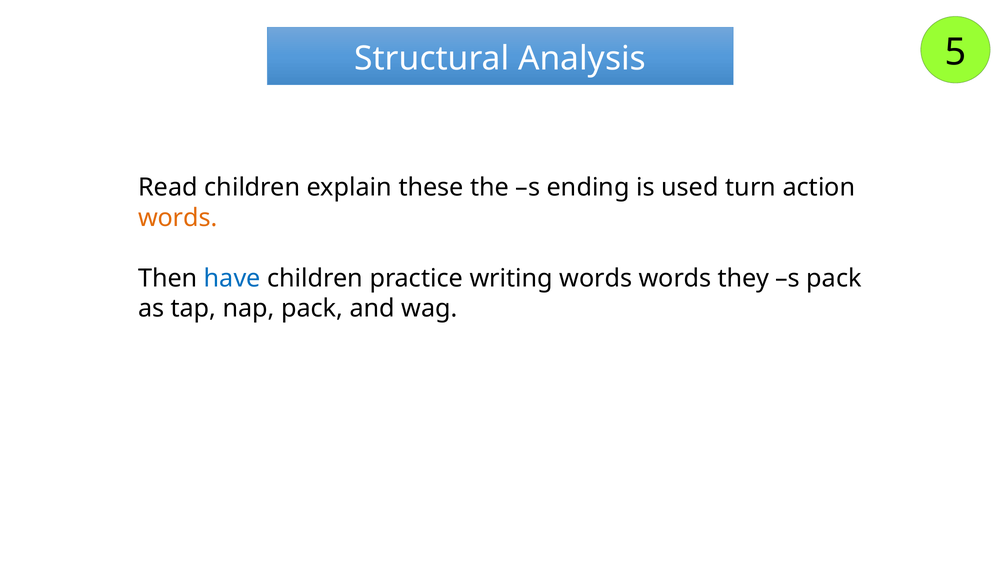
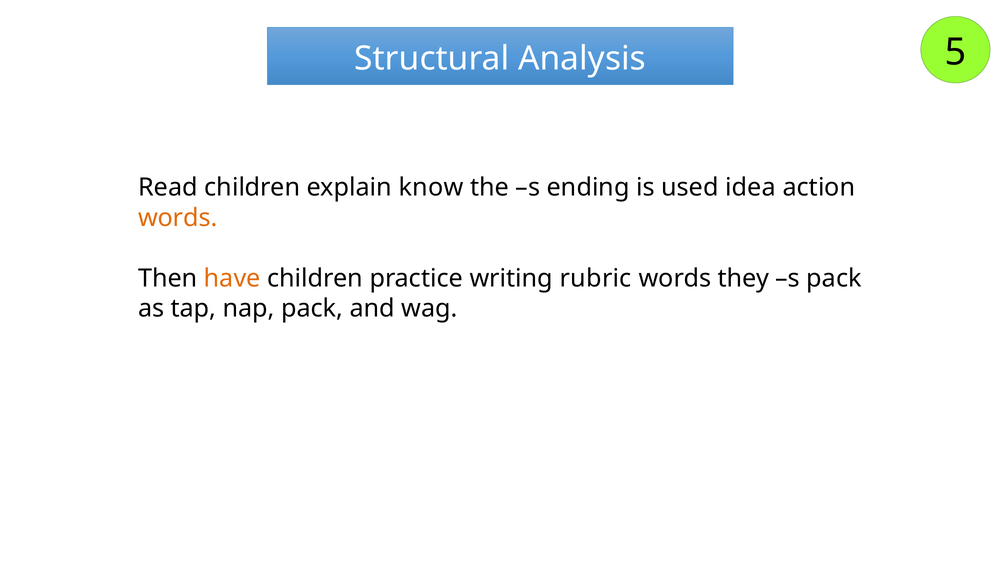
these: these -> know (431, 188)
turn: turn -> idea (751, 188)
have colour: blue -> orange (232, 278)
writing words: words -> rubric (596, 278)
